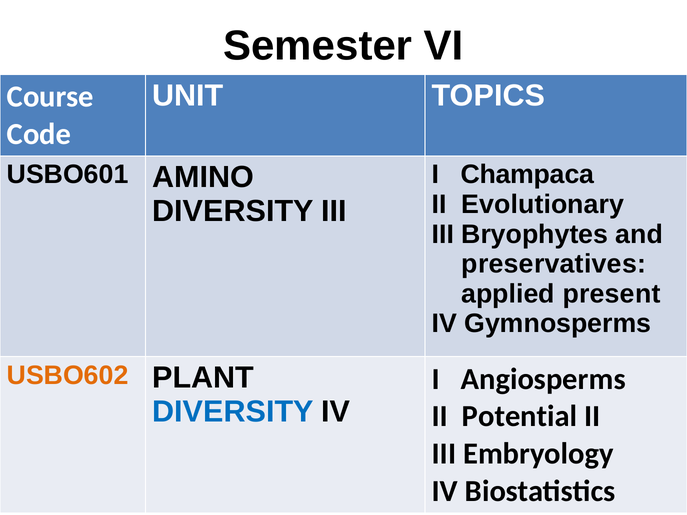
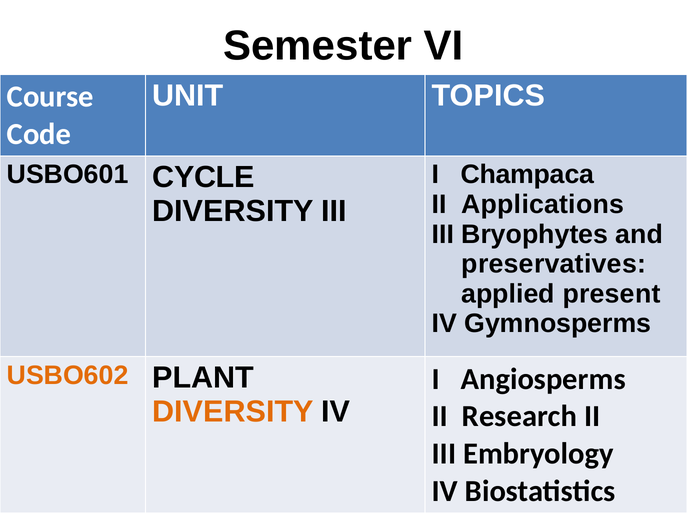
AMINO: AMINO -> CYCLE (203, 177)
Evolutionary: Evolutionary -> Applications (543, 205)
DIVERSITY colour: blue -> orange (233, 412)
Potential: Potential -> Research (520, 417)
